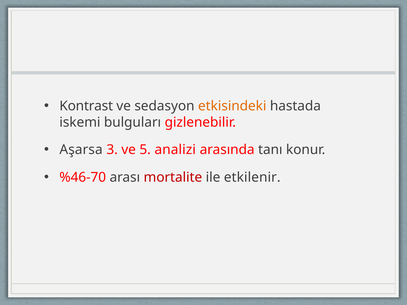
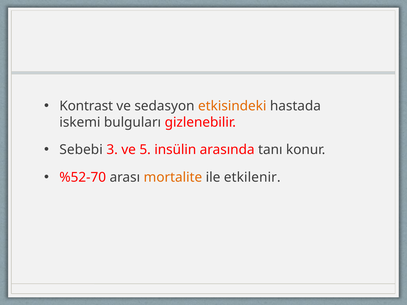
Aşarsa: Aşarsa -> Sebebi (81, 150)
analizi: analizi -> insülin (175, 150)
%46-70: %46-70 -> %52-70 (83, 178)
mortalite colour: red -> orange (173, 178)
